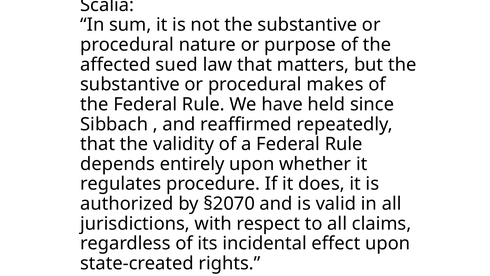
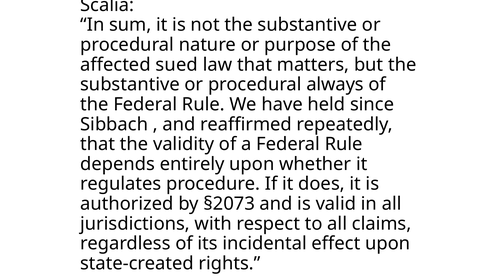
makes: makes -> always (335, 84)
§2070: §2070 -> §2073 (229, 203)
